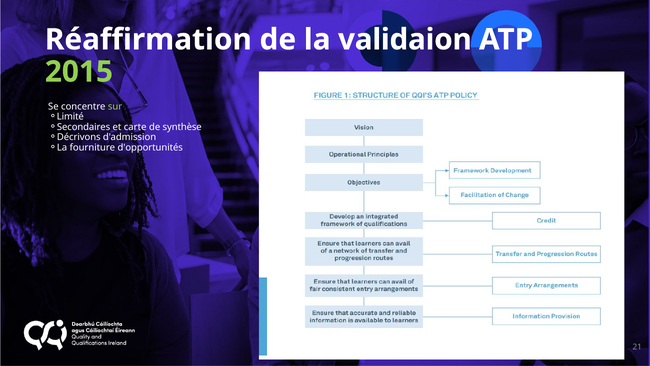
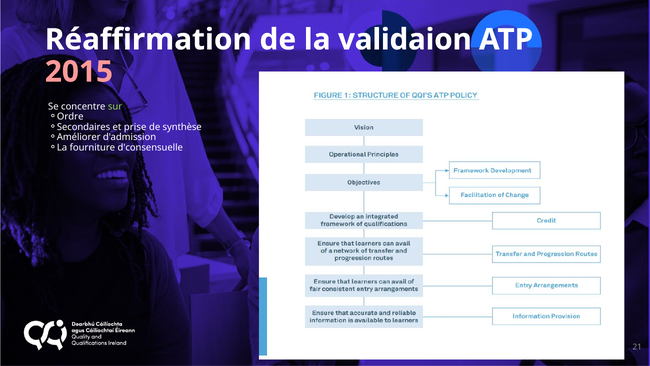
2015 colour: light green -> pink (79, 72)
Limité: Limité -> Ordre (70, 117)
carte: carte -> prise (135, 127)
Décrivons: Décrivons -> Améliorer (79, 137)
d'opportunités: d'opportunités -> d'consensuelle (150, 147)
